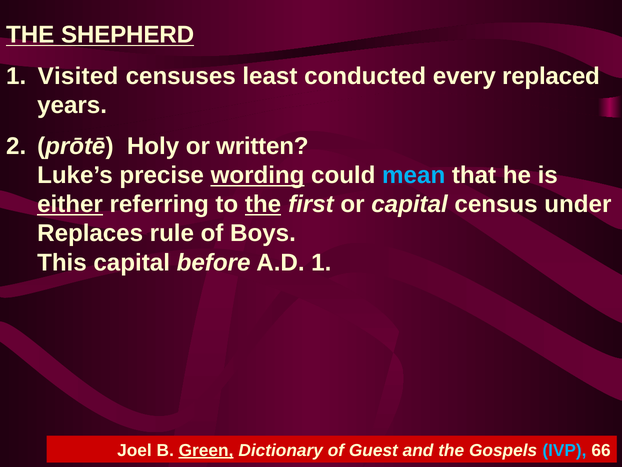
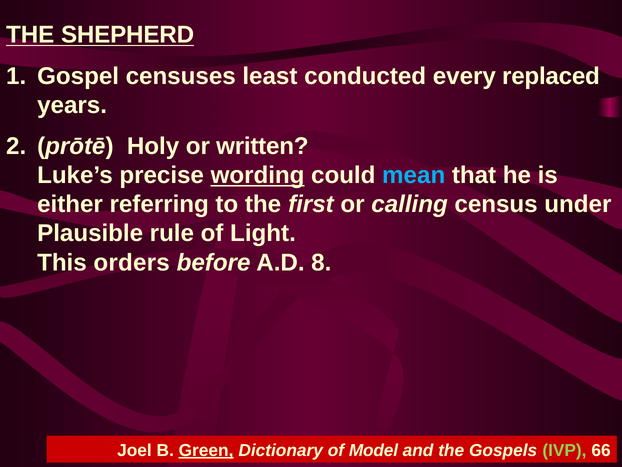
Visited: Visited -> Gospel (78, 76)
either underline: present -> none (70, 204)
the underline: present -> none (263, 204)
or capital: capital -> calling (410, 204)
Replaces: Replaces -> Plausible (90, 233)
Boys: Boys -> Light (263, 233)
This capital: capital -> orders (132, 262)
A.D 1: 1 -> 8 (321, 262)
Guest: Guest -> Model (373, 450)
IVP colour: light blue -> light green (564, 450)
